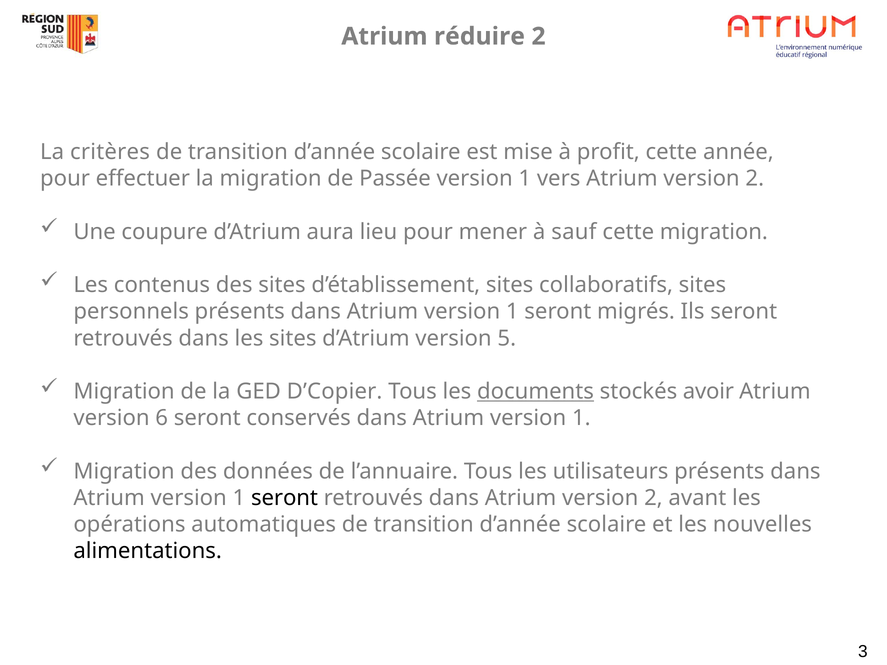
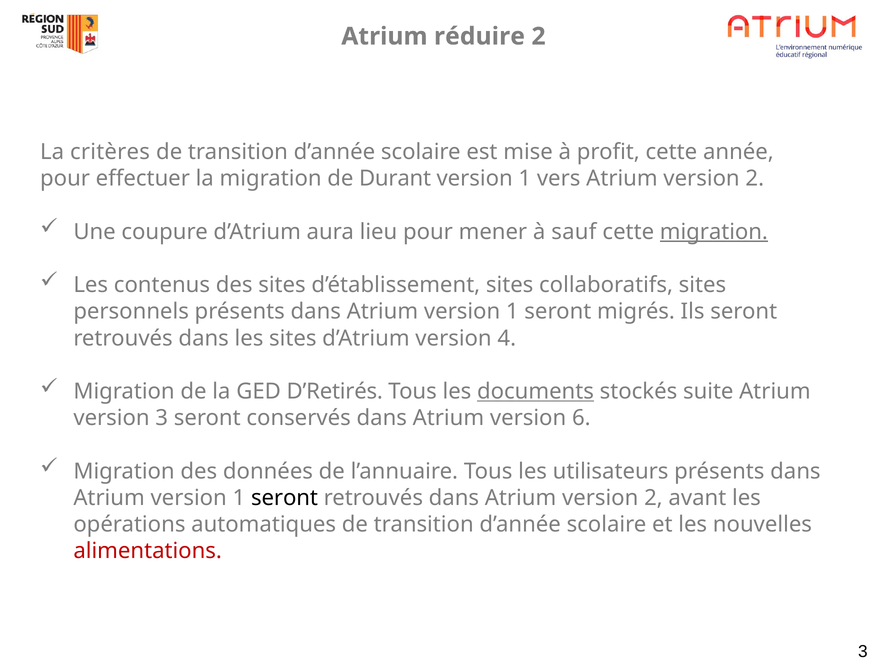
Passée: Passée -> Durant (395, 179)
migration underline: none -> present (714, 232)
5: 5 -> 4 (507, 338)
D’Copier: D’Copier -> D’Retirés (335, 392)
avoir: avoir -> suite (708, 392)
version 6: 6 -> 3 (162, 418)
1: 1 -> 6 (581, 418)
alimentations colour: black -> red (148, 551)
